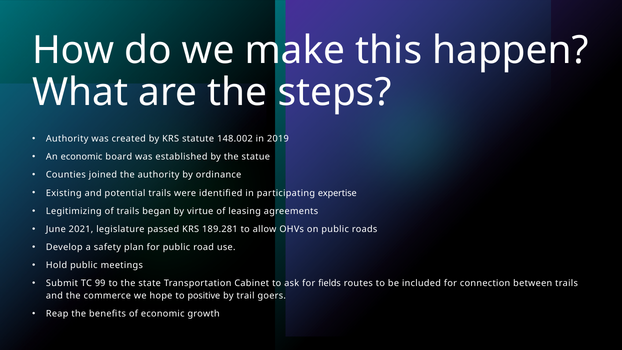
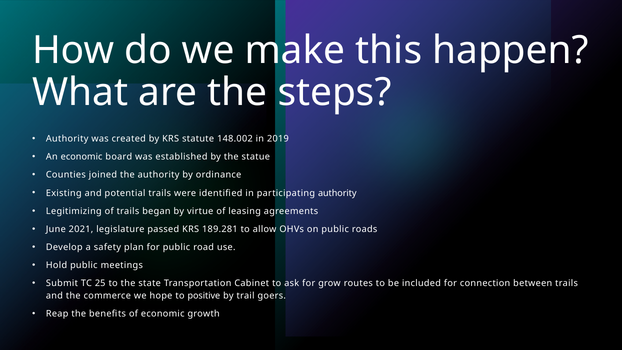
participating expertise: expertise -> authority (337, 193)
99: 99 -> 25 (100, 283)
fields: fields -> grow (329, 283)
